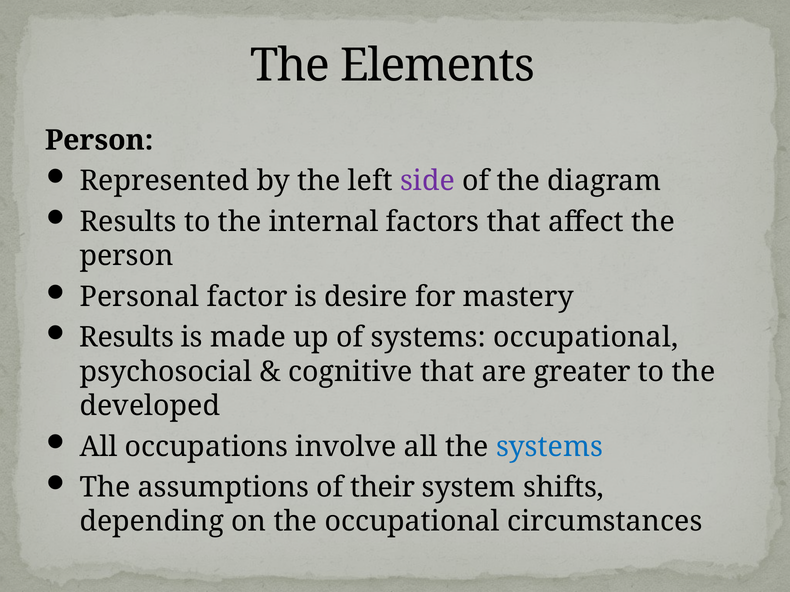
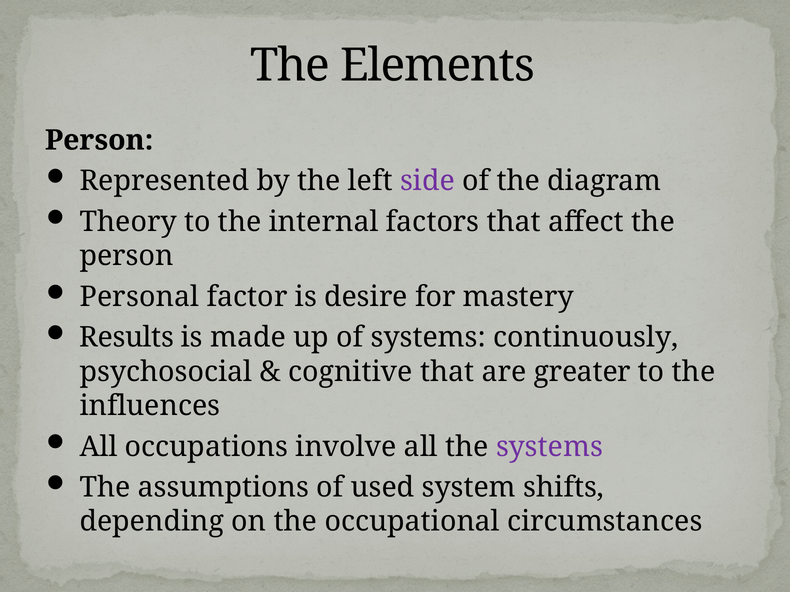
Results: Results -> Theory (128, 222)
systems occupational: occupational -> continuously (586, 338)
developed: developed -> influences (150, 406)
systems colour: blue -> purple (549, 447)
their: their -> used (383, 488)
